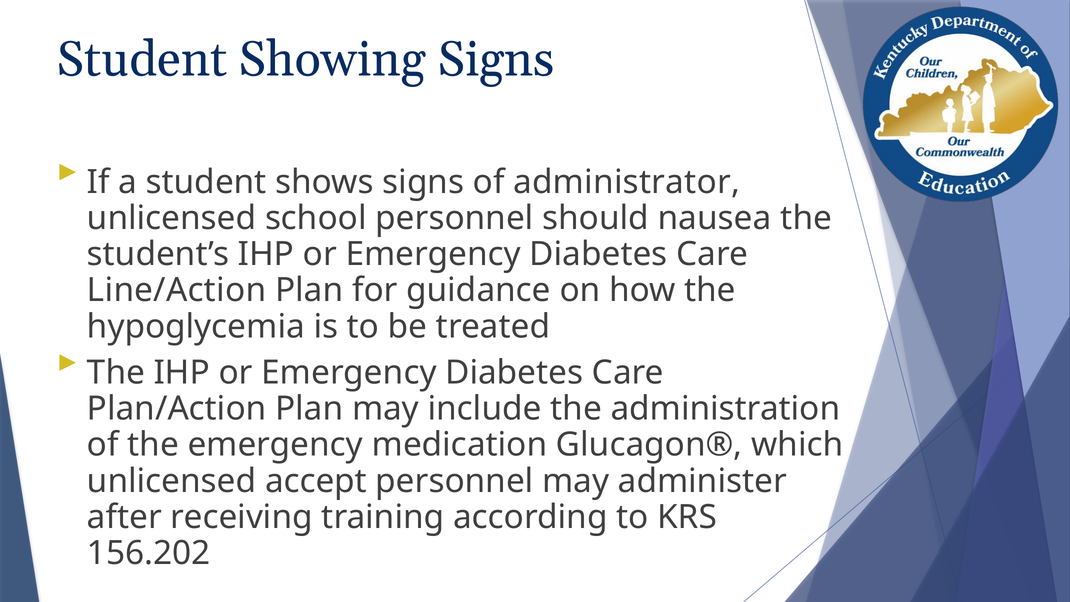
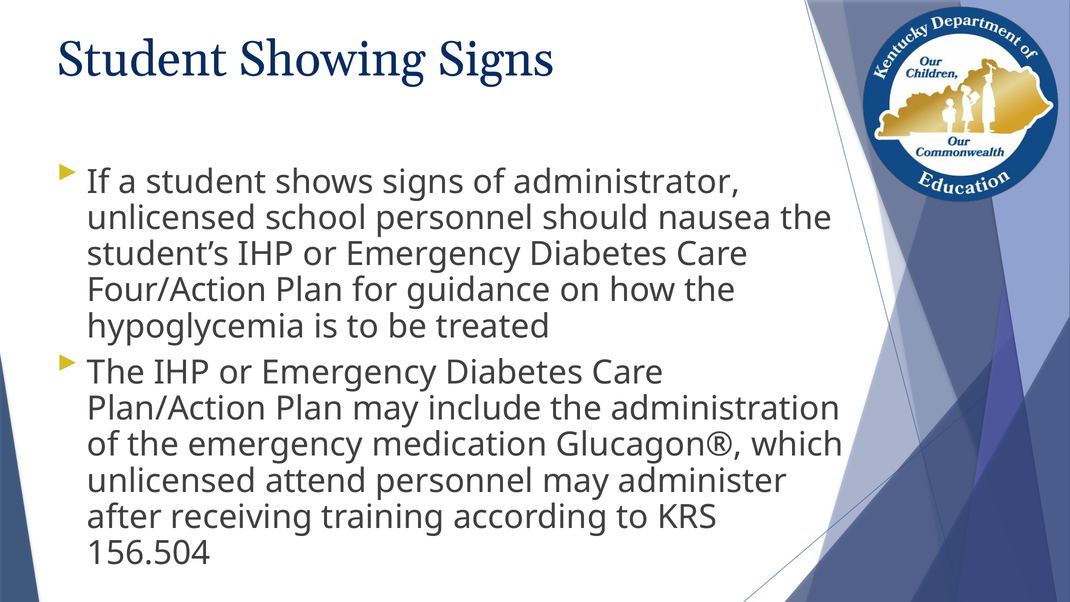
Line/Action: Line/Action -> Four/Action (177, 290)
accept: accept -> attend (316, 481)
156.202: 156.202 -> 156.504 (149, 553)
